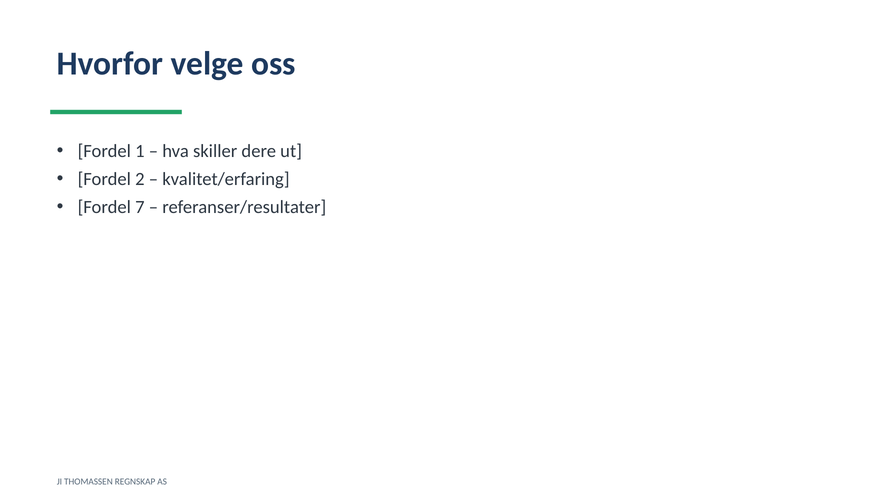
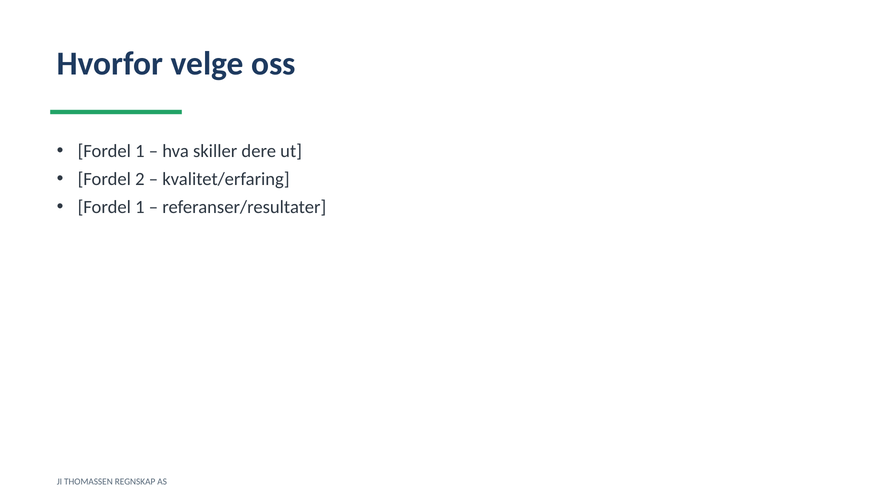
7: 7 -> 1 (140, 207)
